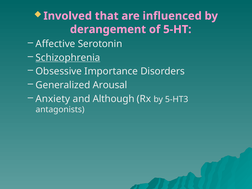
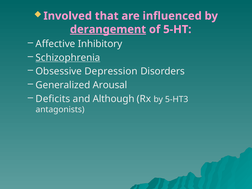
derangement underline: none -> present (108, 29)
Serotonin: Serotonin -> Inhibitory (100, 44)
Importance: Importance -> Depression (111, 71)
Anxiety: Anxiety -> Deficits (53, 99)
